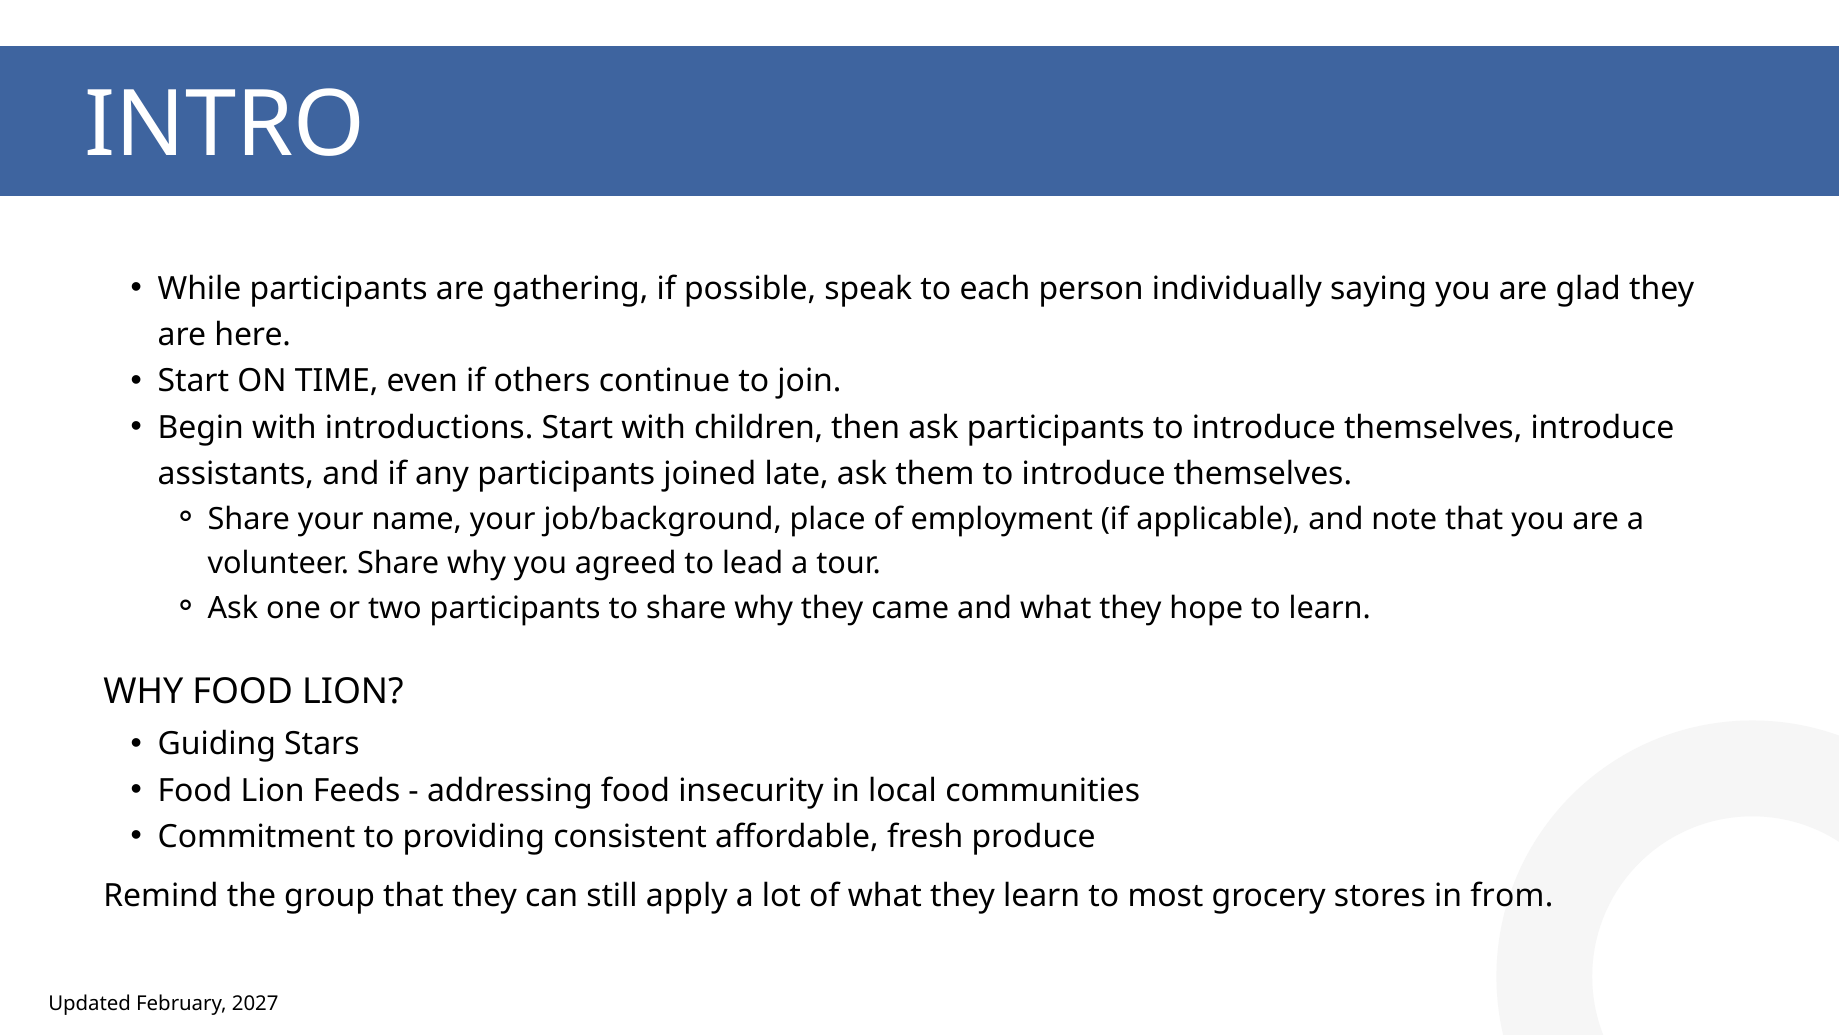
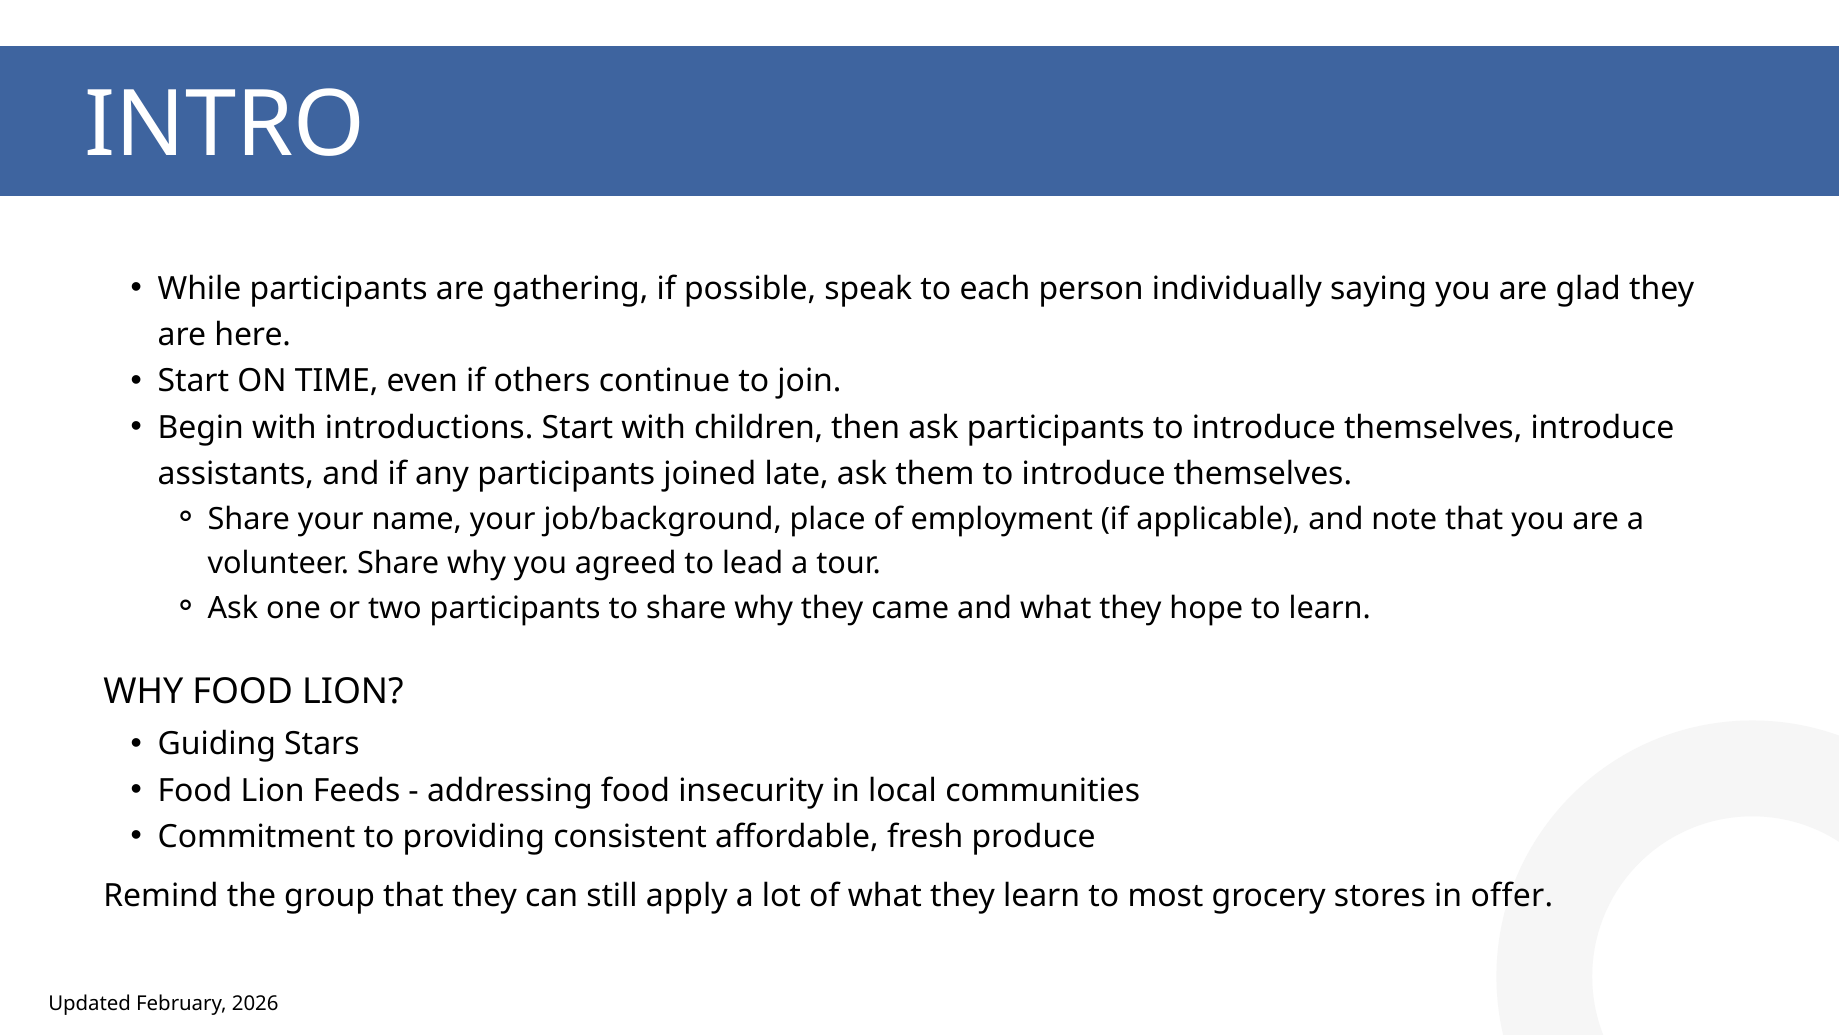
from: from -> offer (1512, 896)
2027: 2027 -> 2026 (255, 1003)
